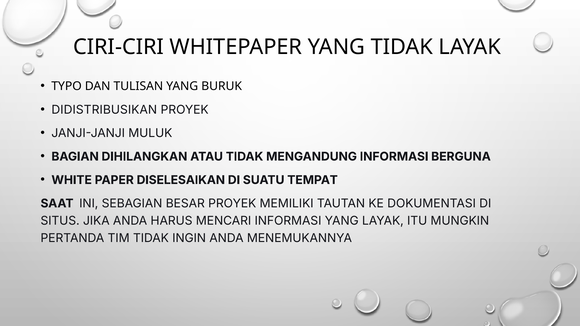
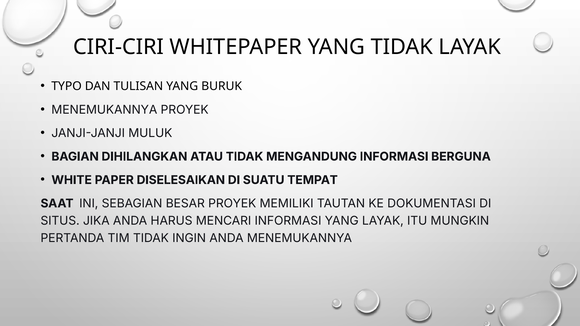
DIDISTRIBUSIKAN: DIDISTRIBUSIKAN -> MENEMUKANNYA (104, 110)
